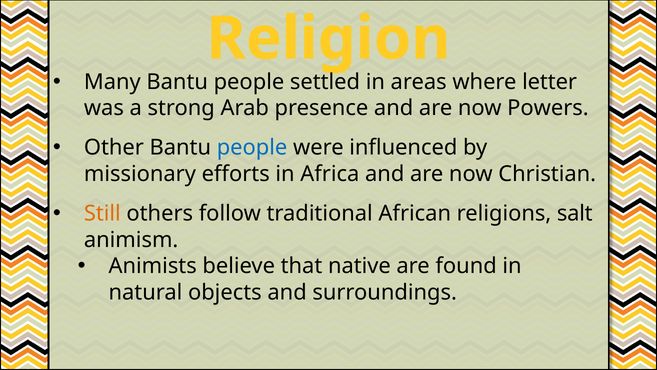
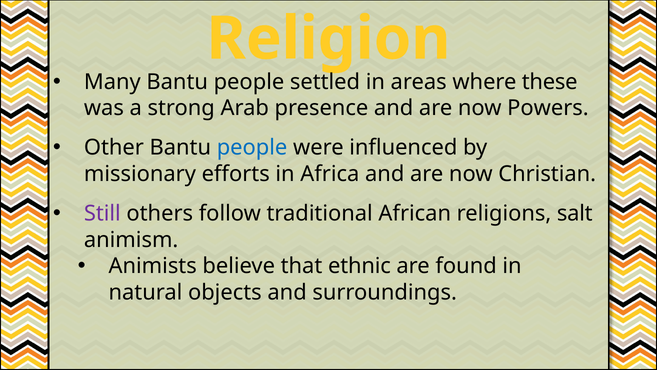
letter: letter -> these (550, 82)
Still colour: orange -> purple (102, 213)
native: native -> ethnic (359, 266)
